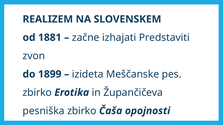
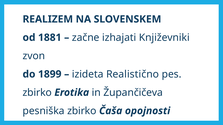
Predstaviti: Predstaviti -> Književniki (164, 38)
Meščanske: Meščanske -> Realistično (133, 74)
